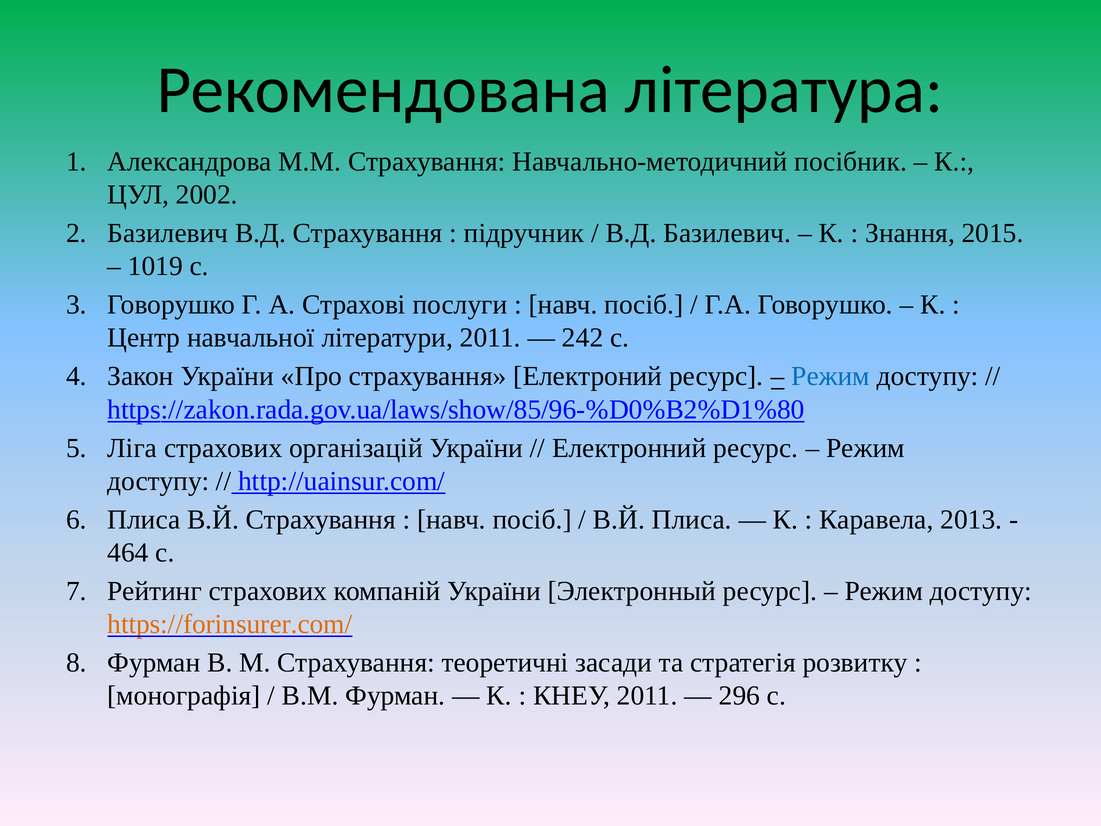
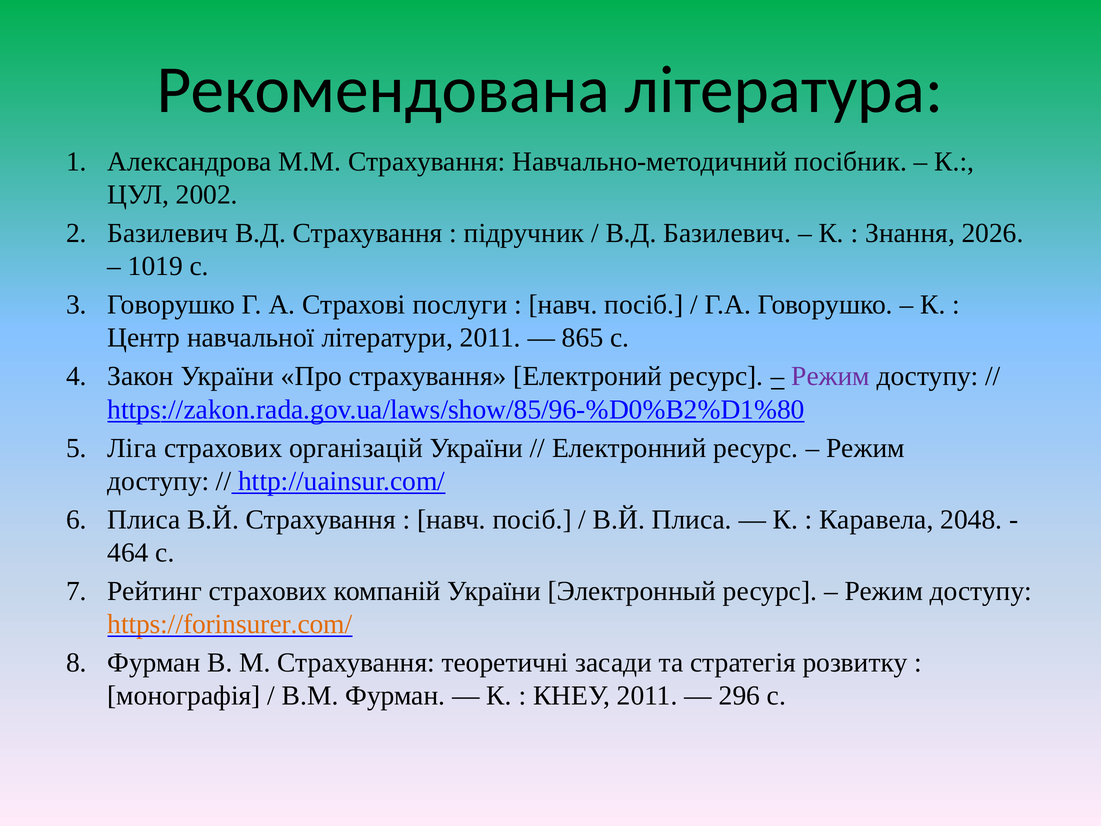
2015: 2015 -> 2026 (993, 233)
242: 242 -> 865 (583, 338)
Режим colour: blue -> purple (831, 376)
2013: 2013 -> 2048 (971, 519)
